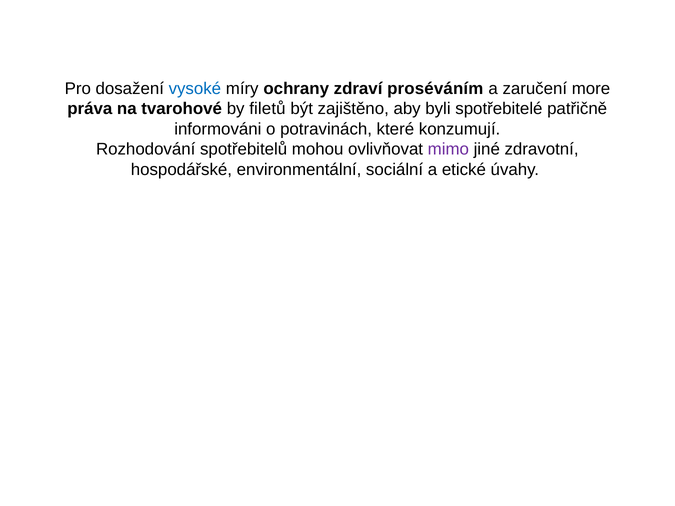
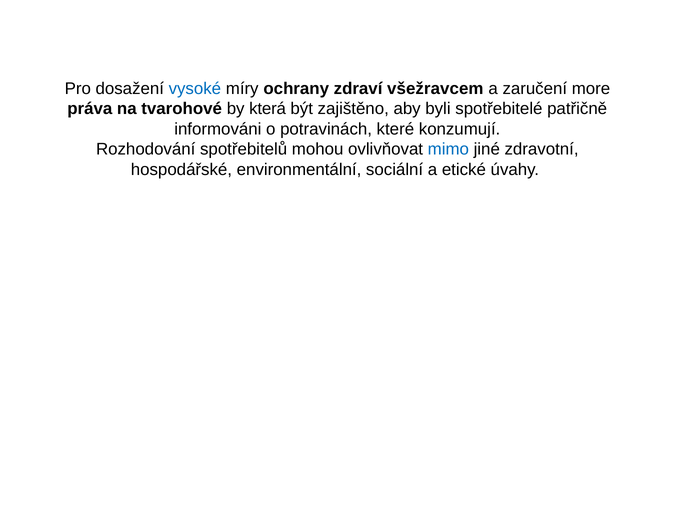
proséváním: proséváním -> všežravcem (435, 89)
filetů: filetů -> která (268, 109)
mimo colour: purple -> blue (448, 149)
